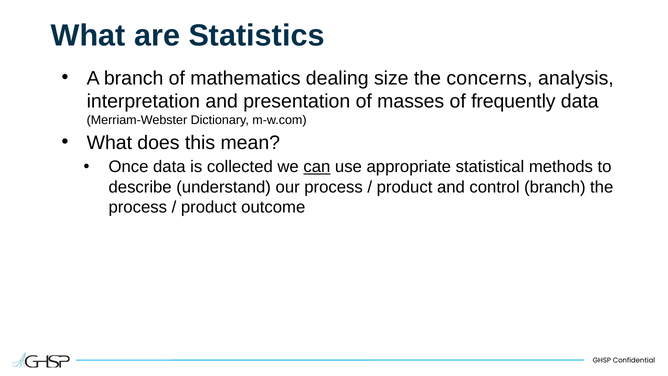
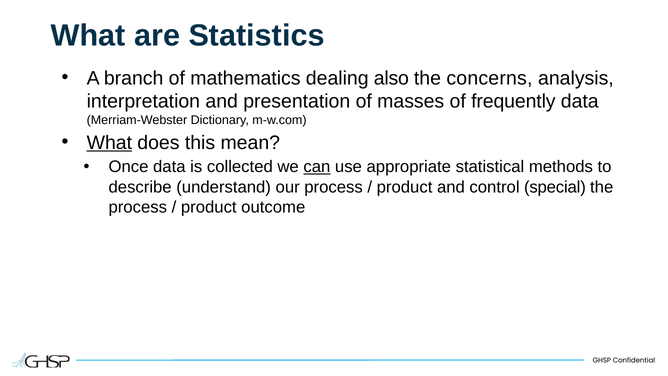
size: size -> also (391, 78)
What underline: none -> present (109, 143)
control branch: branch -> special (555, 187)
